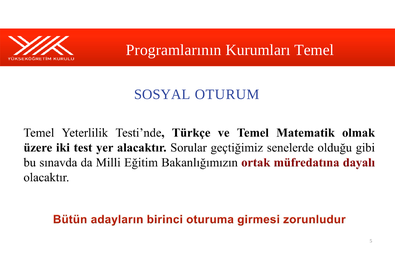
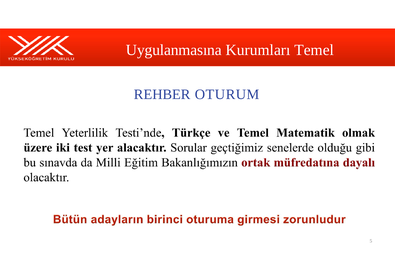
Programlarının: Programlarının -> Uygulanmasına (174, 50)
SOSYAL: SOSYAL -> REHBER (162, 94)
